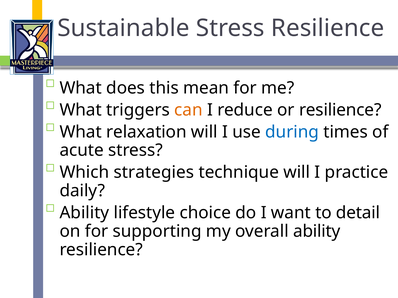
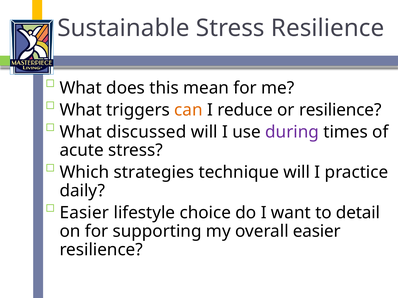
relaxation: relaxation -> discussed (146, 132)
during colour: blue -> purple (292, 132)
Ability: Ability -> Easier (84, 213)
overall ability: ability -> easier (317, 232)
